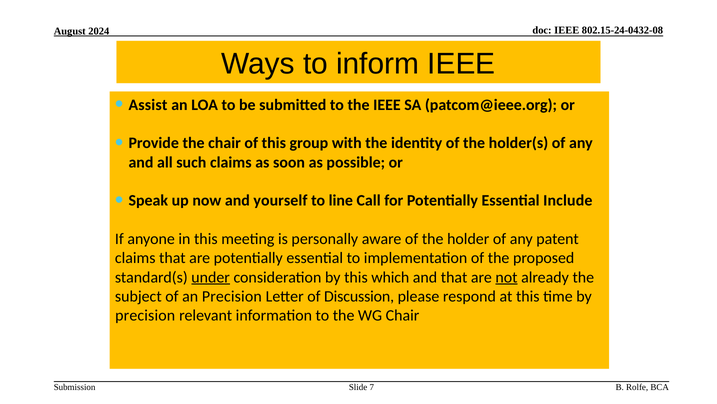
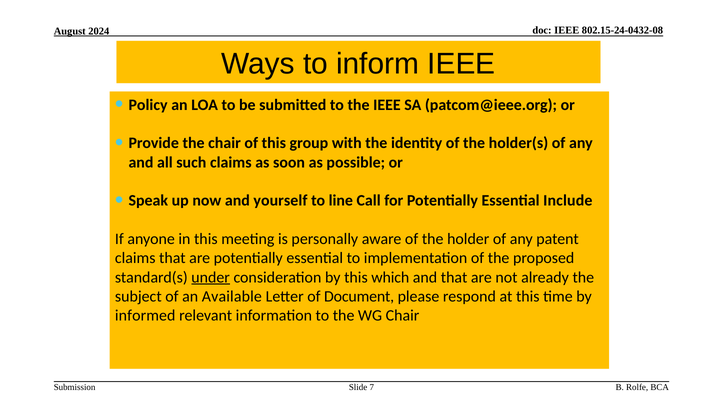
Assist: Assist -> Policy (148, 105)
not underline: present -> none (506, 277)
an Precision: Precision -> Available (232, 296)
Discussion: Discussion -> Document (359, 296)
precision: precision -> informed (145, 315)
